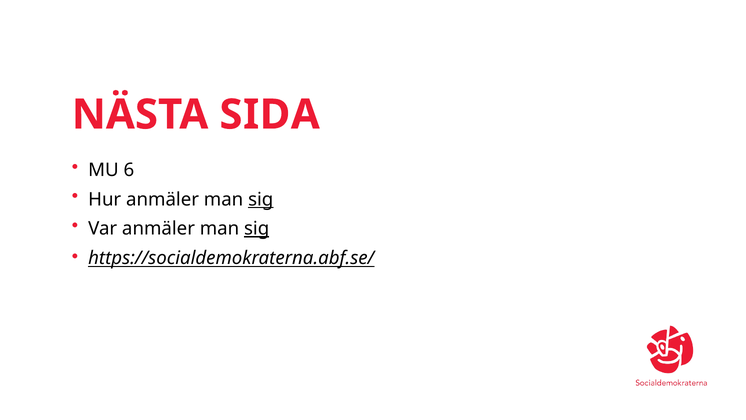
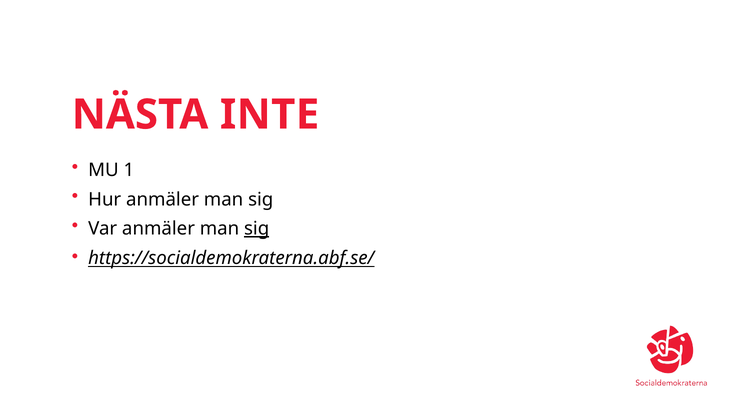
SIDA: SIDA -> INTE (270, 115)
6: 6 -> 1 (129, 170)
sig underline: present -> none (261, 199)
